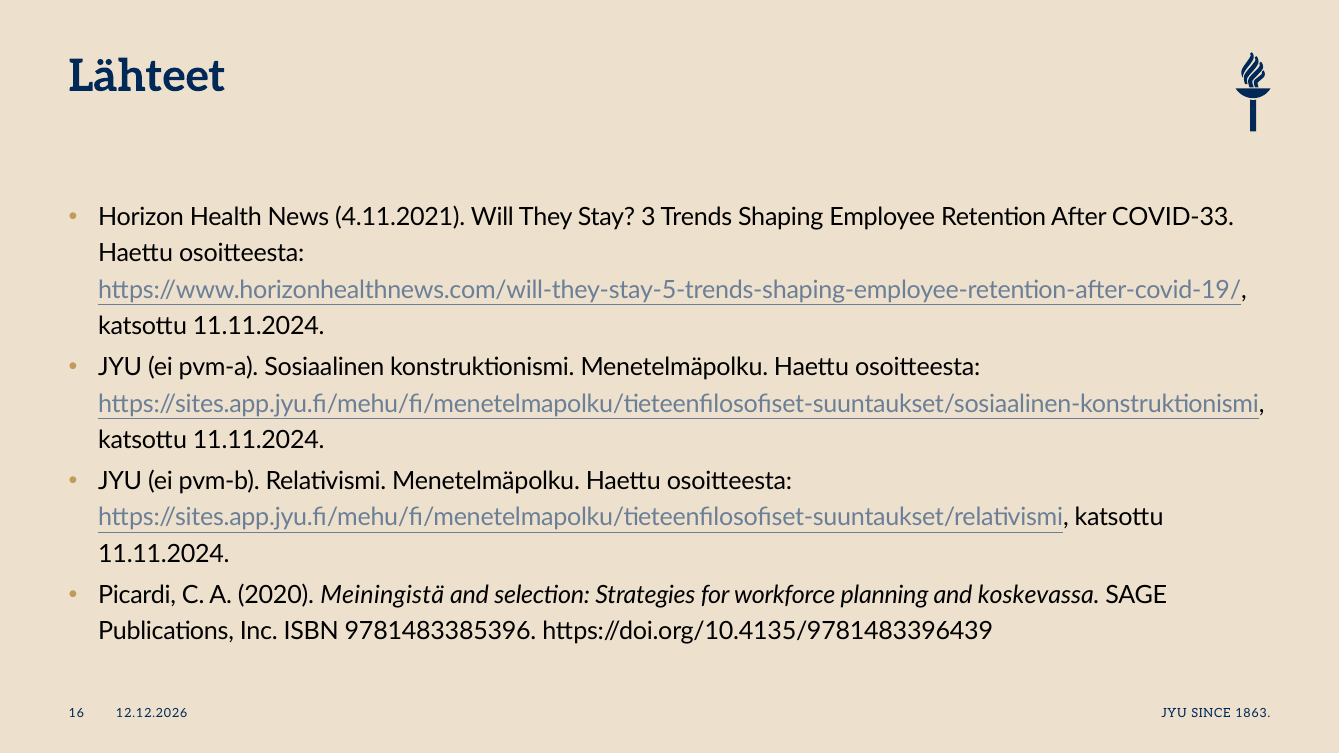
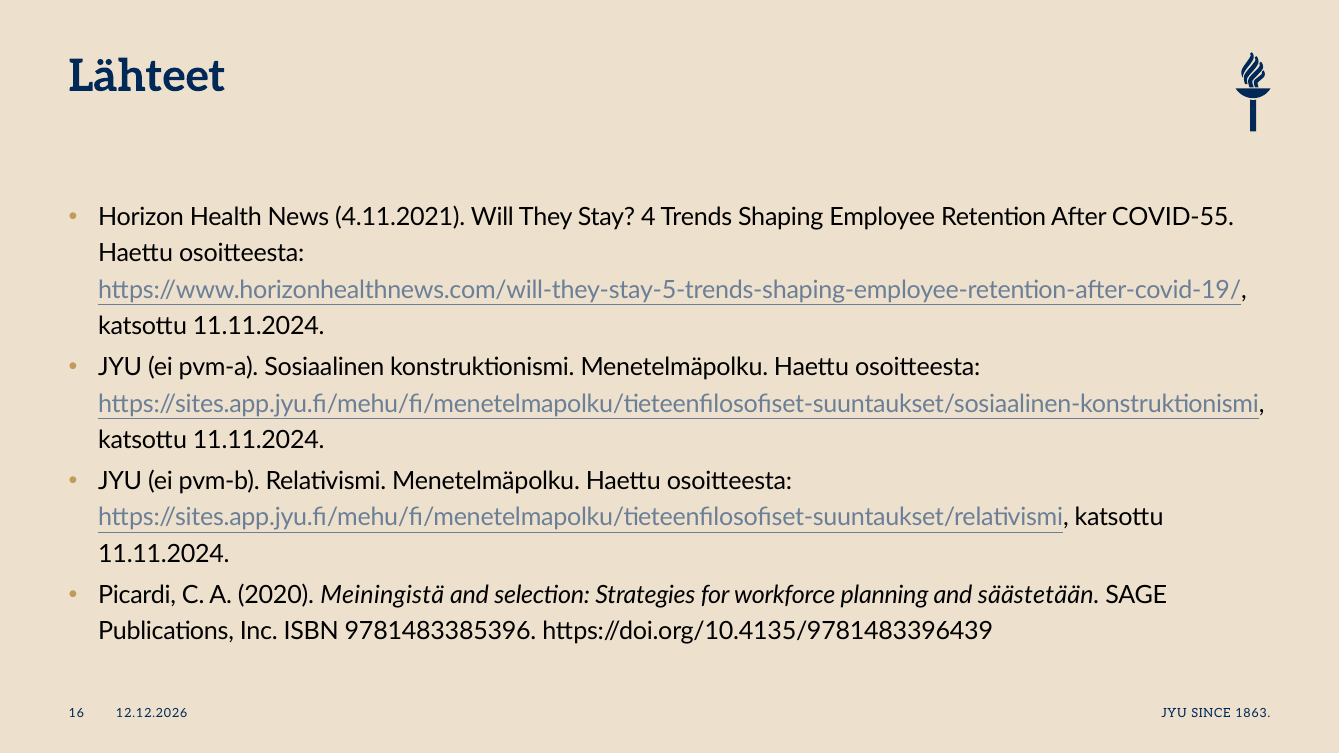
3: 3 -> 4 (648, 218)
COVID-33: COVID-33 -> COVID-55 (1173, 218)
koskevassa: koskevassa -> säästetään (1039, 596)
